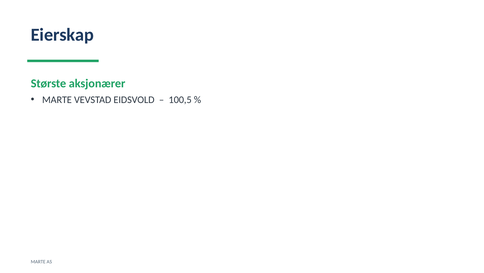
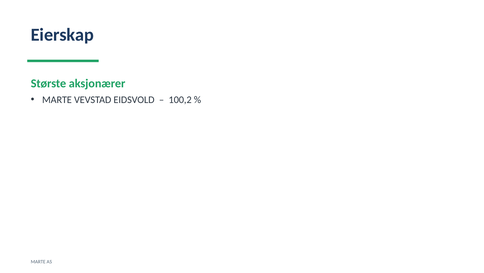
100,5: 100,5 -> 100,2 (180, 100)
